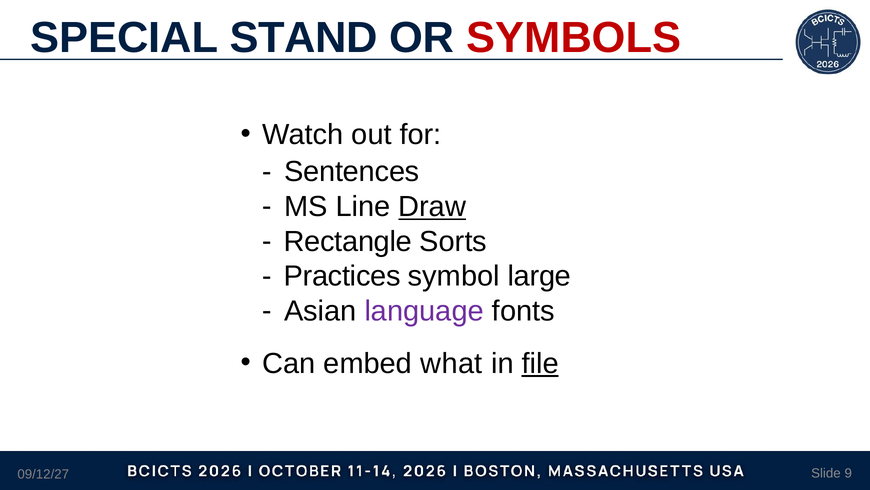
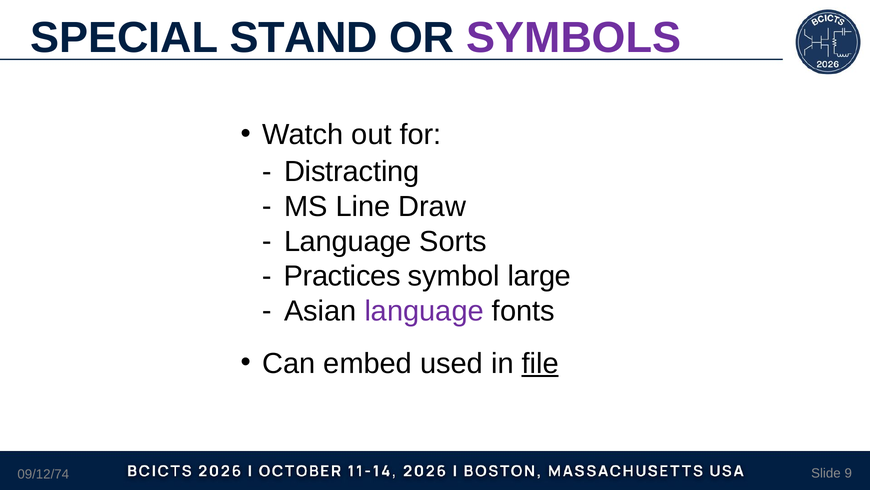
SYMBOLS colour: red -> purple (574, 38)
Sentences: Sentences -> Distracting (352, 172)
Draw underline: present -> none (432, 206)
Rectangle: Rectangle -> Language (348, 241)
what: what -> used (452, 363)
09/12/27: 09/12/27 -> 09/12/74 (43, 474)
